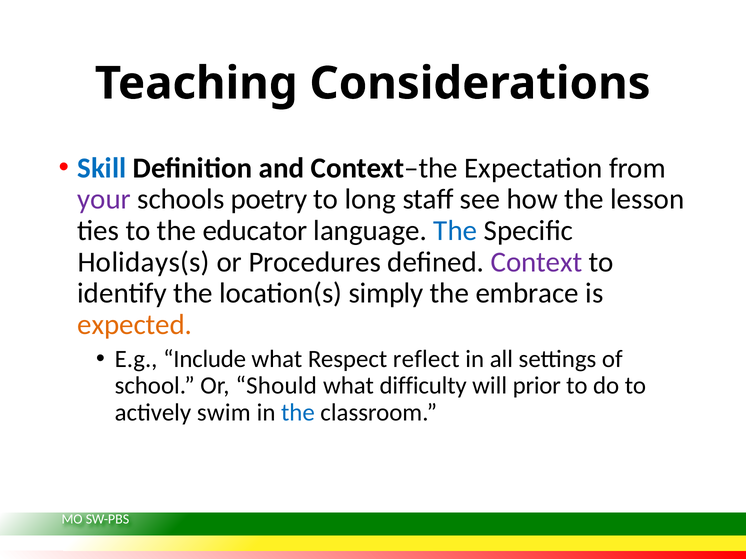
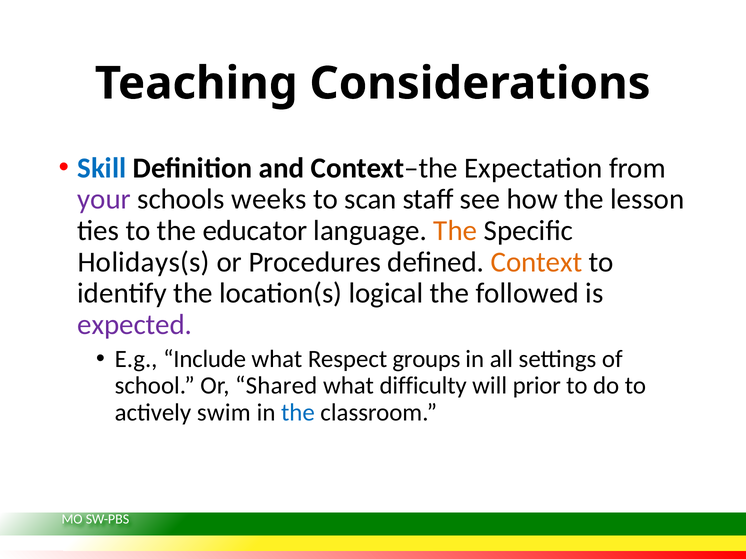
poetry: poetry -> weeks (269, 200)
long: long -> scan (370, 200)
The colour: blue -> orange (455, 231)
Context colour: purple -> orange (537, 262)
simply: simply -> logical (386, 294)
embrace: embrace -> followed (527, 294)
expected colour: orange -> purple (135, 325)
reflect: reflect -> groups (426, 359)
Should: Should -> Shared (276, 386)
